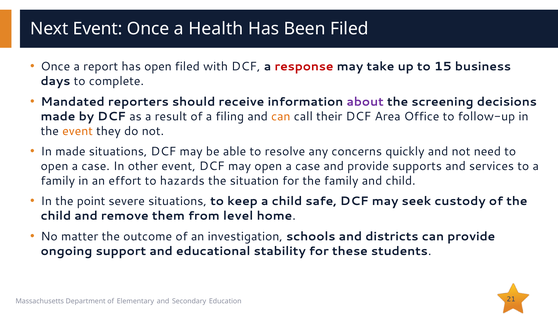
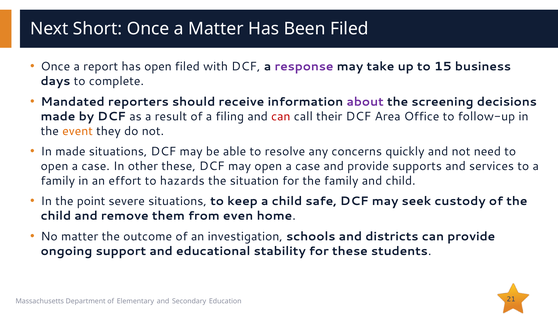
Next Event: Event -> Short (98, 29)
a Health: Health -> Matter (216, 29)
response colour: red -> purple (304, 67)
can colour: orange -> red (281, 116)
other event: event -> these (179, 166)
level: level -> even (238, 216)
